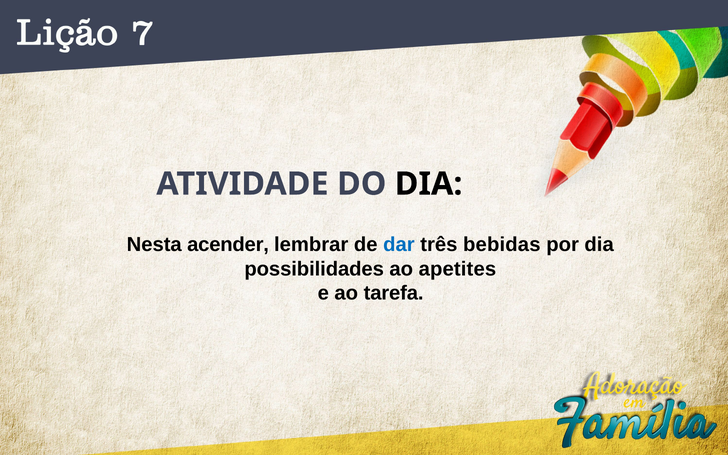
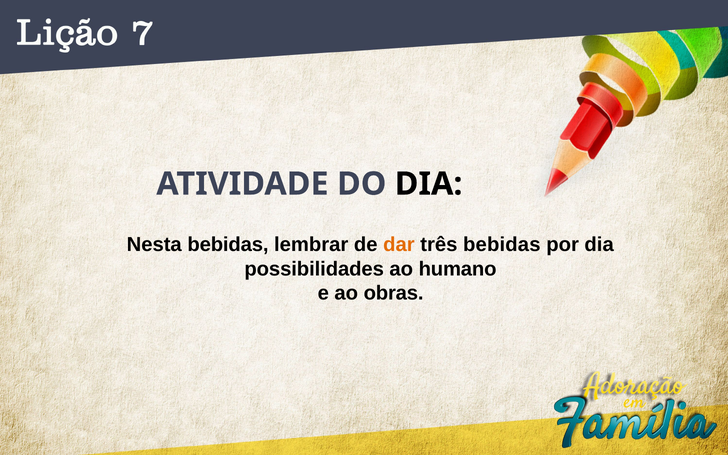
Nesta acender: acender -> bebidas (228, 245)
dar colour: blue -> orange (399, 245)
apetites: apetites -> humano (458, 269)
tarefa: tarefa -> obras (394, 293)
